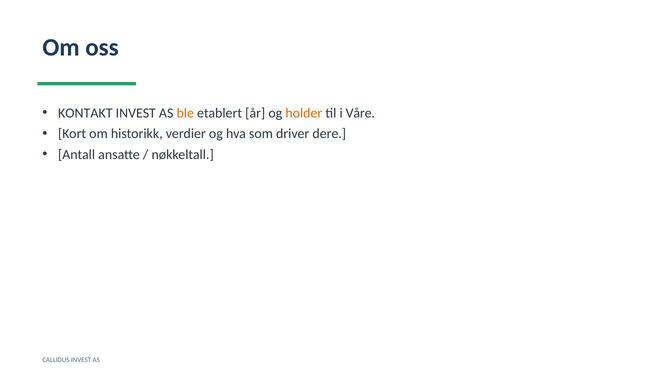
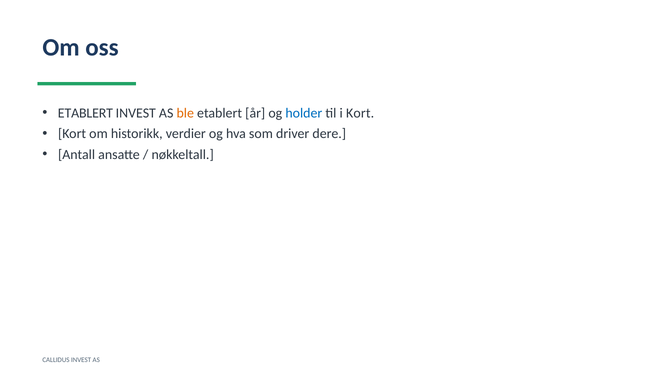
KONTAKT: KONTAKT -> ETABLERT (85, 113)
holder colour: orange -> blue (304, 113)
i Våre: Våre -> Kort (360, 113)
